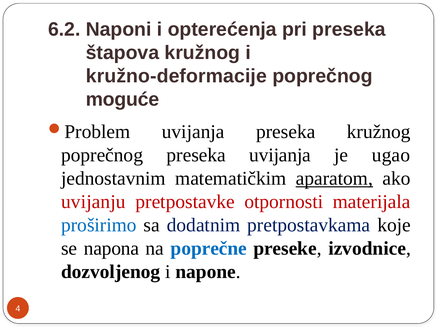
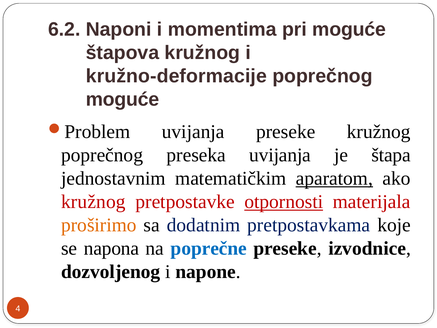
opterećenja: opterećenja -> momentima (222, 29)
pri preseka: preseka -> moguće (349, 29)
uvijanja preseka: preseka -> preseke (286, 132)
ugao: ugao -> štapa (391, 155)
uvijanju: uvijanju -> kružnog (93, 202)
otpornosti underline: none -> present (284, 202)
proširimo colour: blue -> orange (99, 225)
